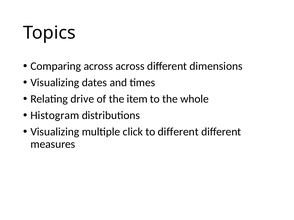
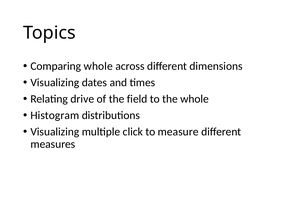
Comparing across: across -> whole (98, 66)
item: item -> field (137, 99)
to different: different -> measure (178, 132)
